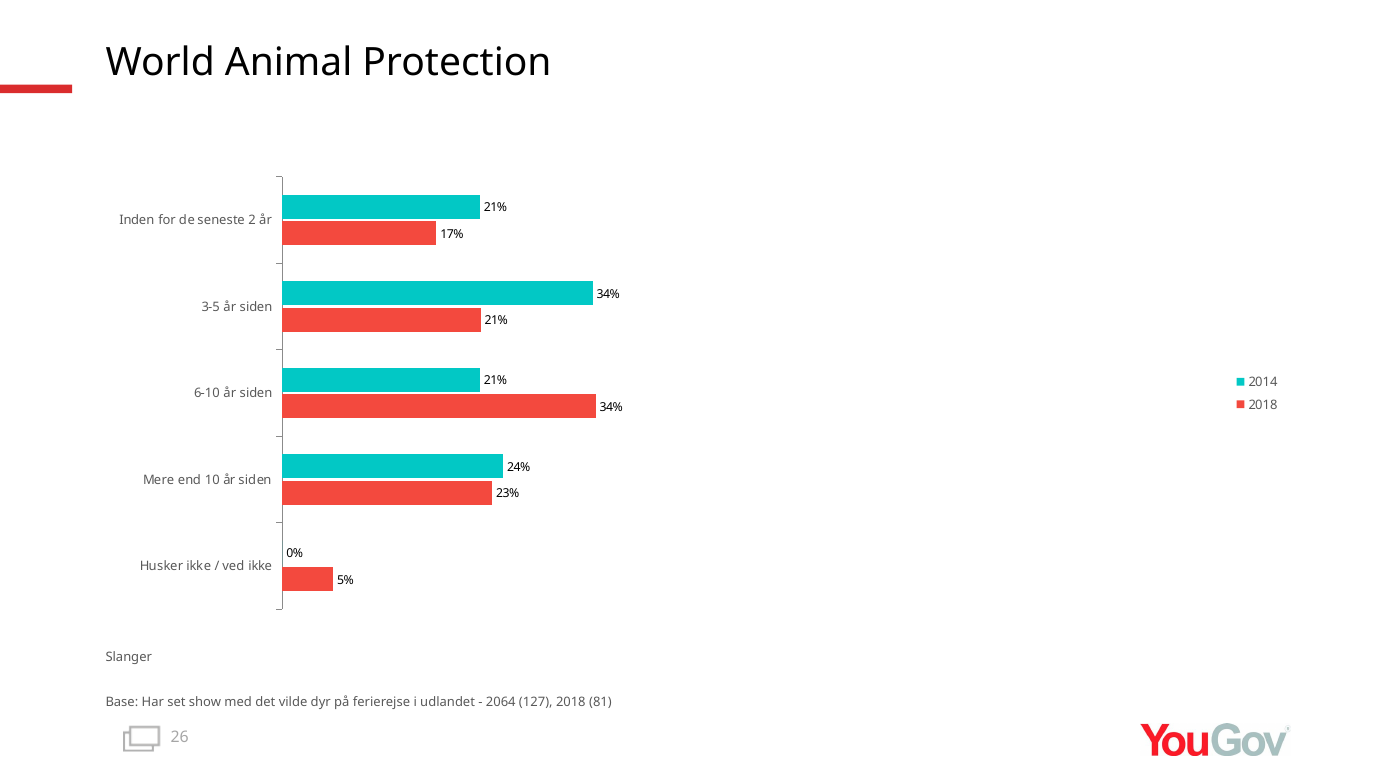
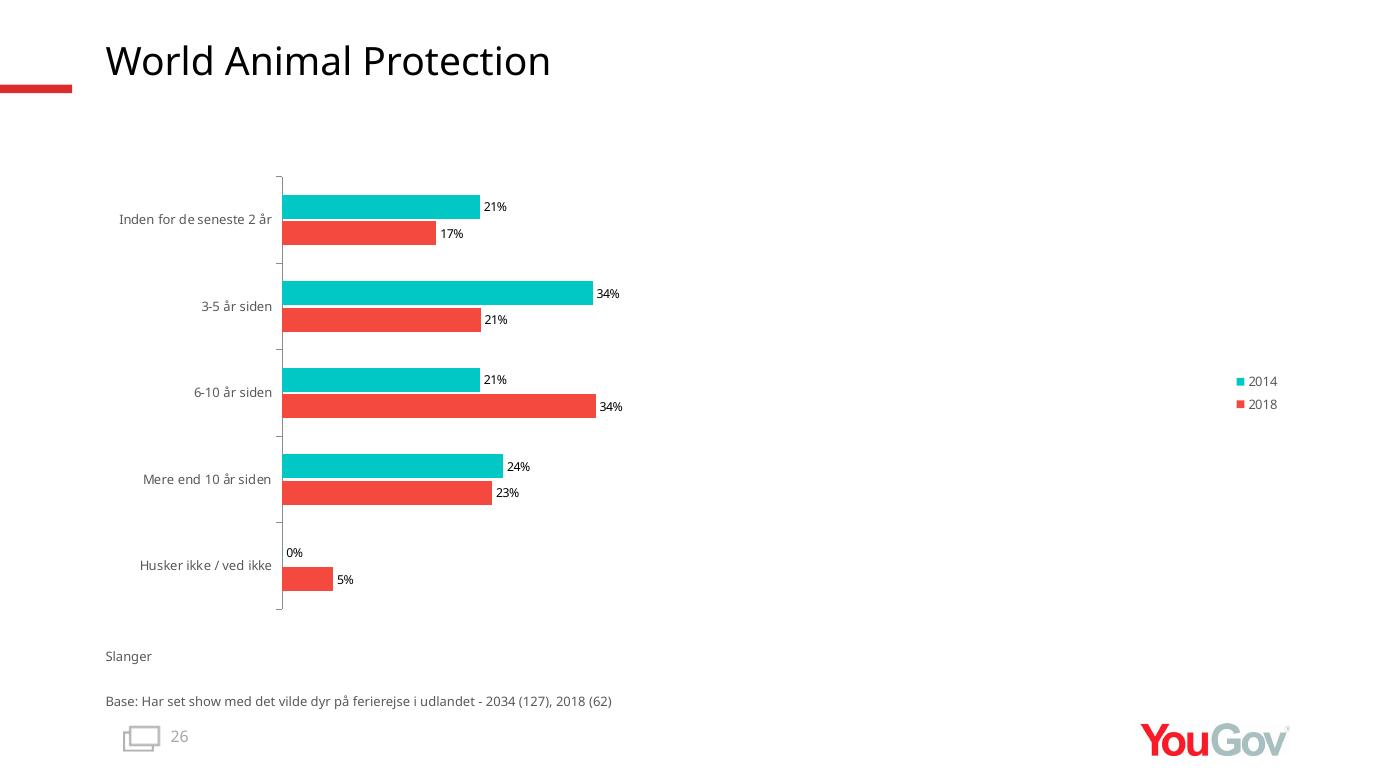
2064: 2064 -> 2034 (501, 702)
81: 81 -> 62 (600, 702)
